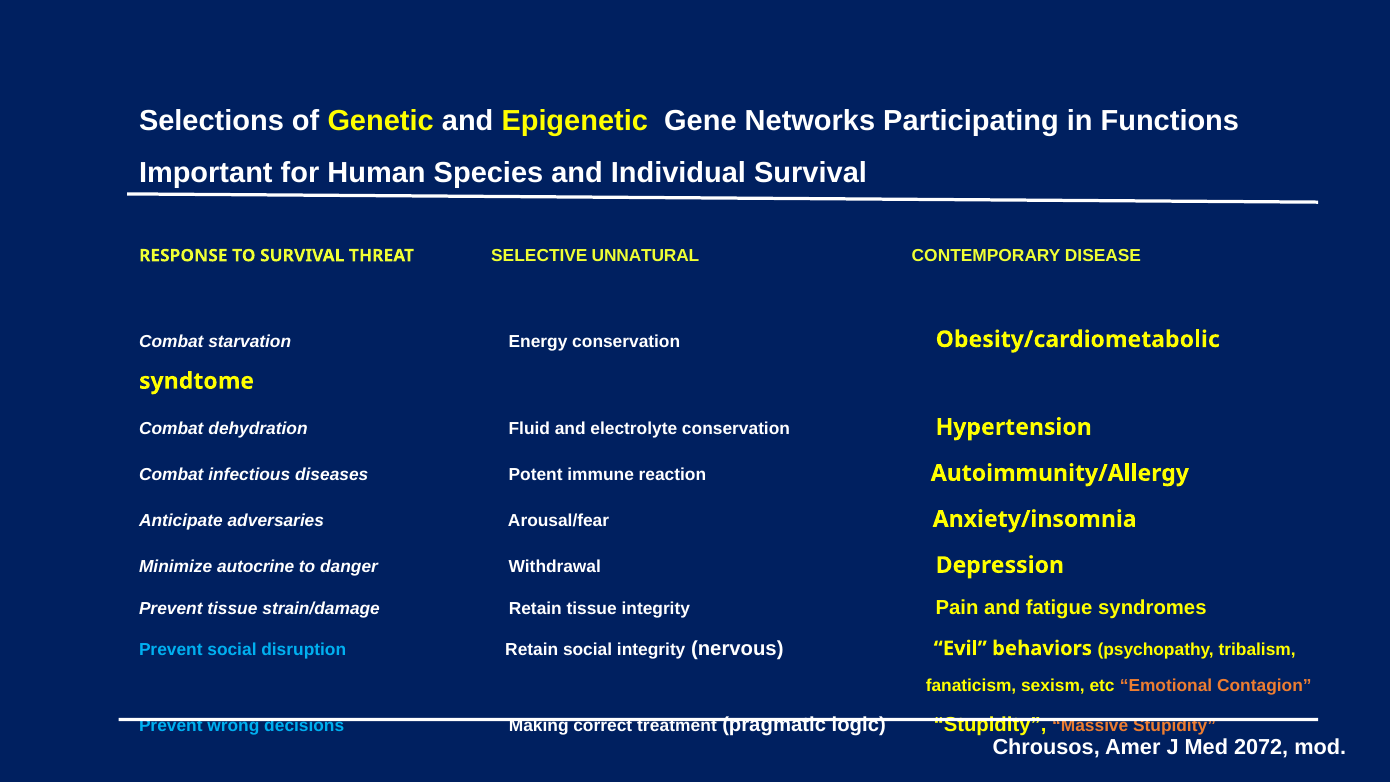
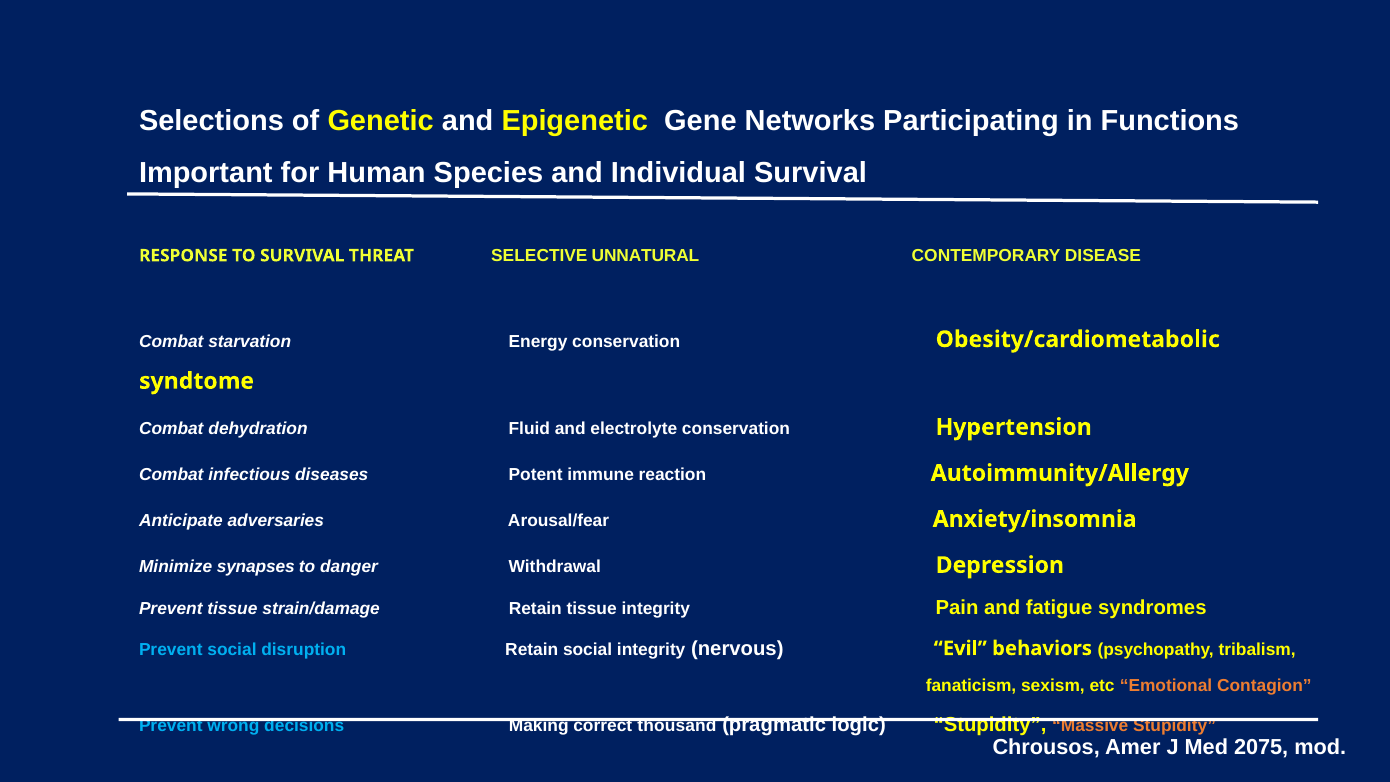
autocrine: autocrine -> synapses (256, 567)
treatment: treatment -> thousand (677, 726)
2072: 2072 -> 2075 (1261, 747)
